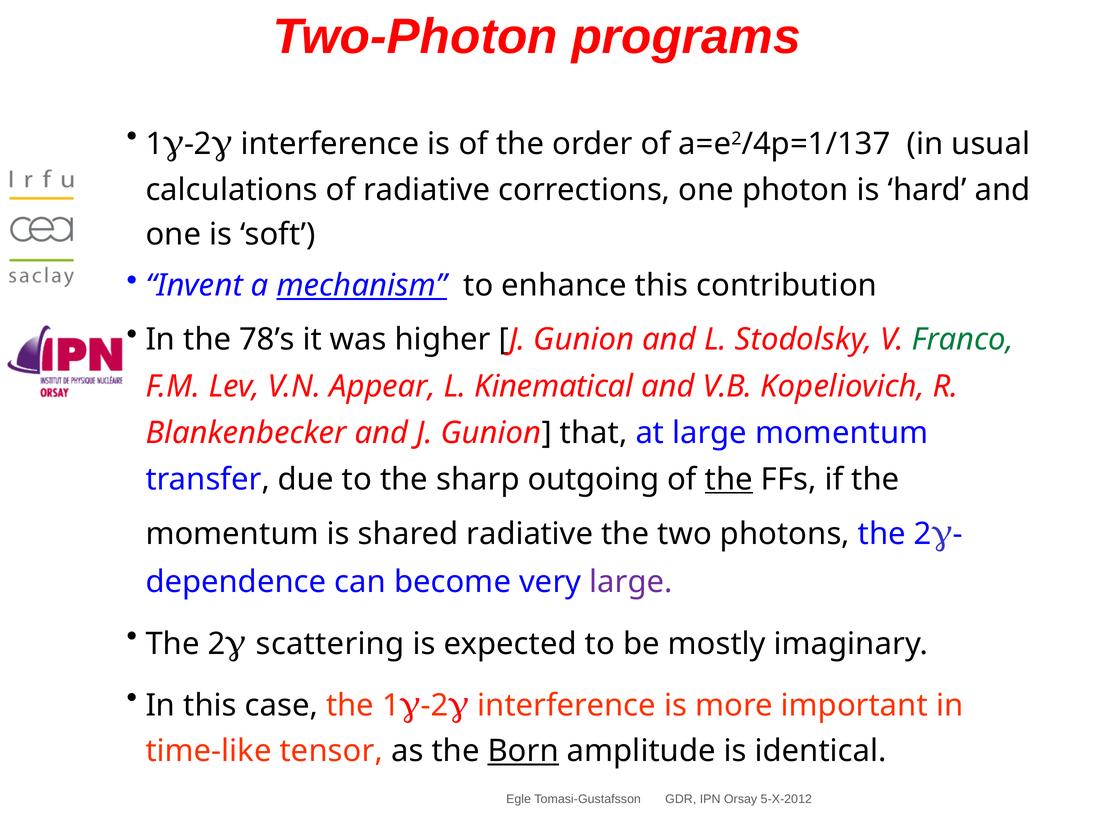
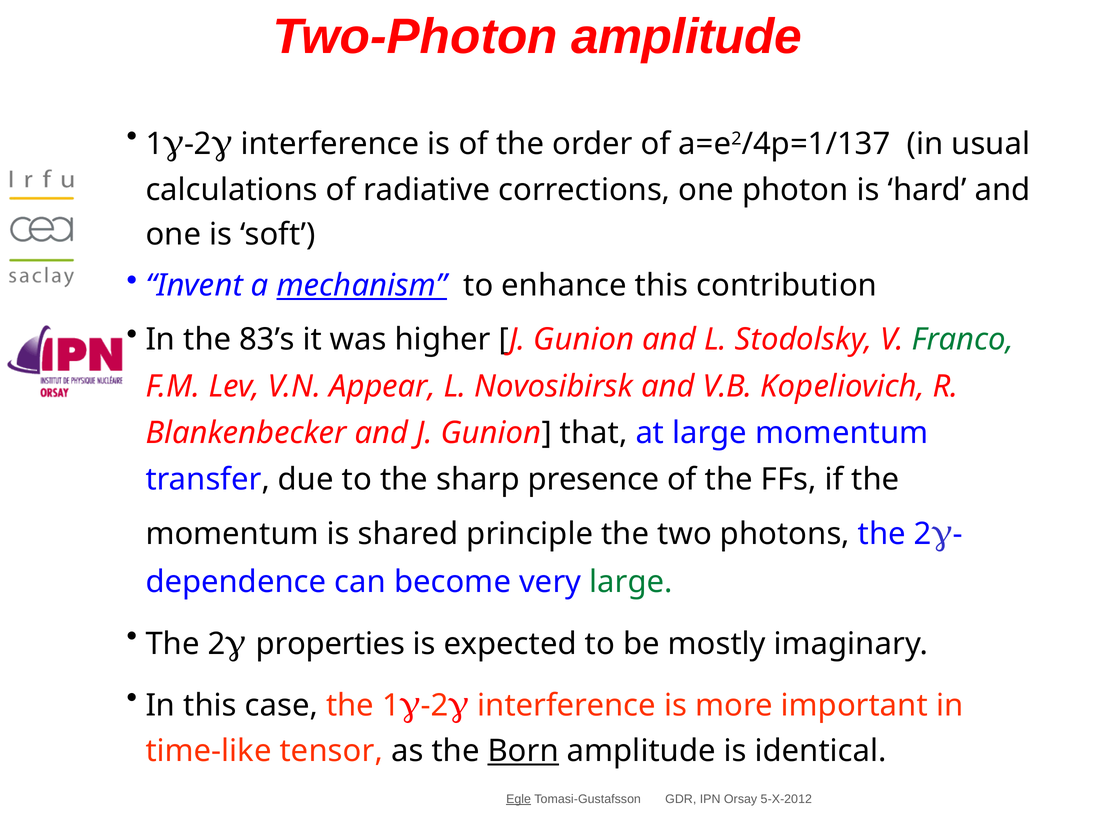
Two-Photon programs: programs -> amplitude (686, 37)
78’s: 78’s -> 83’s (267, 339)
Kinematical: Kinematical -> Novosibirsk (554, 386)
outgoing: outgoing -> presence (594, 479)
the underline: present -> none (729, 479)
shared radiative: radiative -> principle (530, 534)
large colour: purple -> green (631, 582)
scattering: scattering -> properties (330, 644)
Egle underline: none -> present (519, 799)
